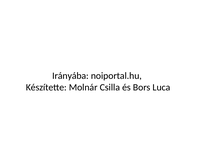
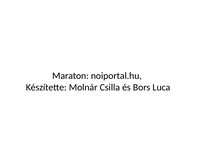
Irányába: Irányába -> Maraton (70, 76)
